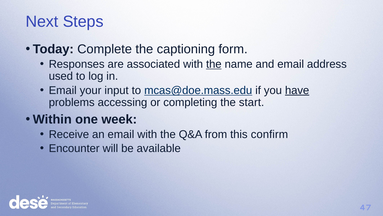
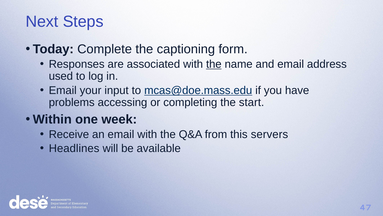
have underline: present -> none (297, 90)
confirm: confirm -> servers (269, 134)
Encounter: Encounter -> Headlines (74, 148)
